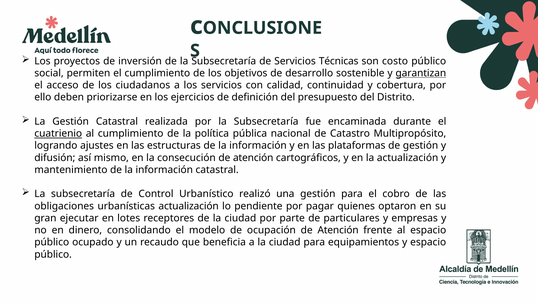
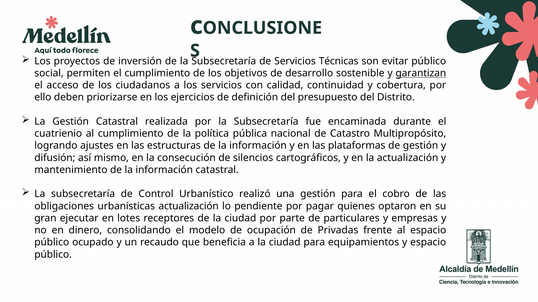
costo: costo -> evitar (395, 61)
cuatrienio underline: present -> none (58, 134)
consecución de atención: atención -> silencios (253, 158)
ocupación de Atención: Atención -> Privadas (338, 231)
